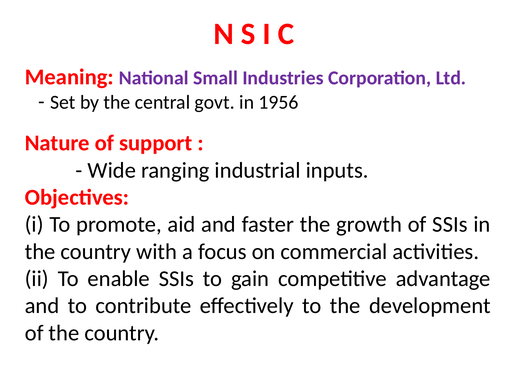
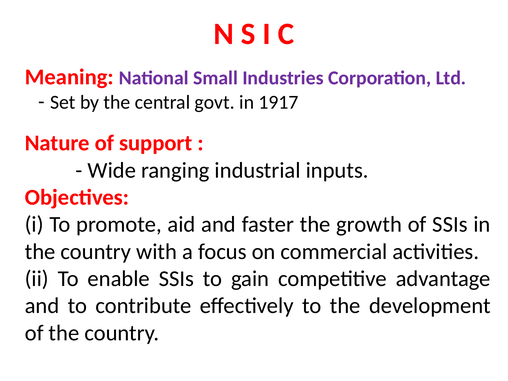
1956: 1956 -> 1917 (279, 102)
